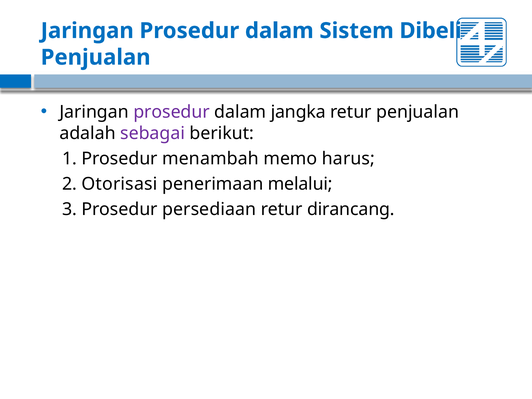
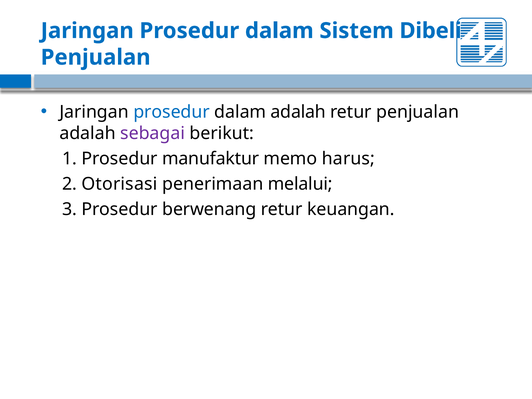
prosedur colour: purple -> blue (172, 112)
dalam jangka: jangka -> adalah (298, 112)
menambah: menambah -> manufaktur (211, 159)
persediaan: persediaan -> berwenang (209, 209)
dirancang: dirancang -> keuangan (351, 209)
